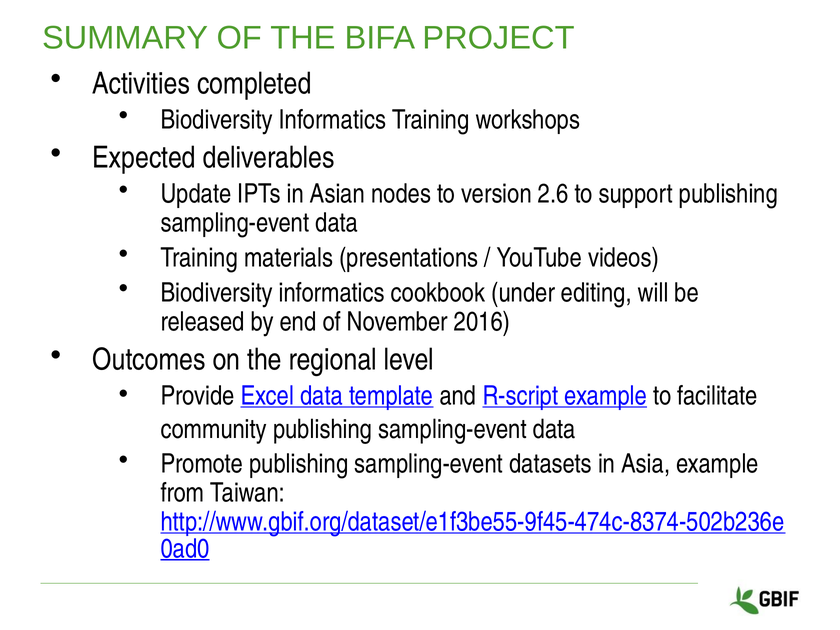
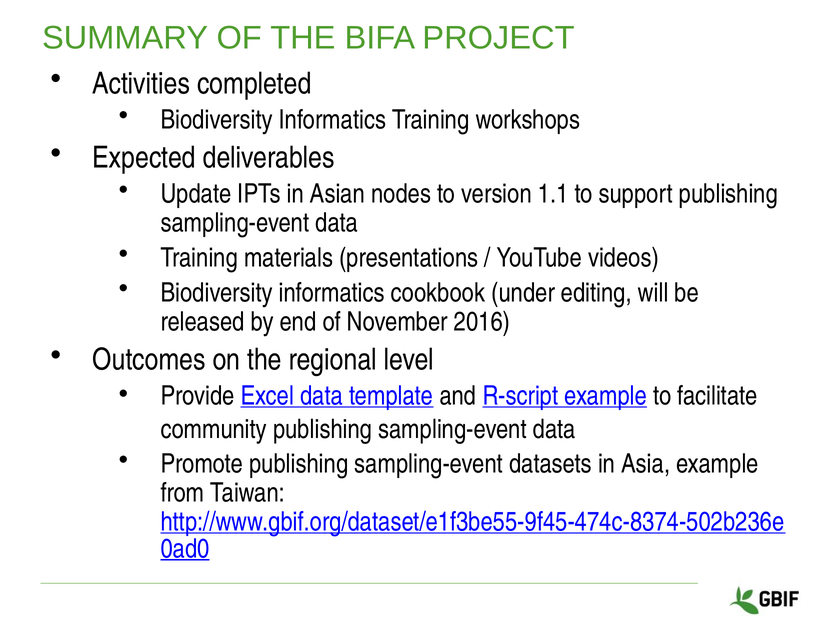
2.6: 2.6 -> 1.1 (553, 194)
